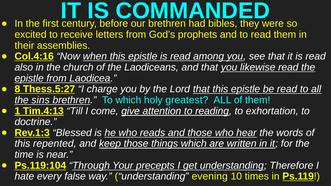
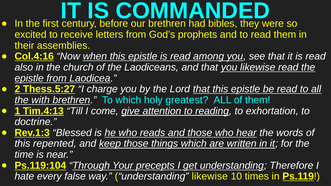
8: 8 -> 2 (17, 89)
sins: sins -> with (41, 100)
understanding evening: evening -> likewise (210, 177)
